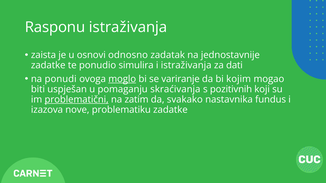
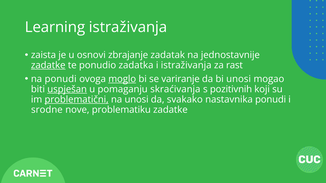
Rasponu: Rasponu -> Learning (55, 27)
odnosno: odnosno -> zbrajanje (128, 55)
zadatke underline: none -> present (48, 65)
simulira: simulira -> zadatka (136, 65)
dati: dati -> rast (234, 65)
bi kojim: kojim -> unosi (239, 79)
uspješan underline: none -> present (67, 89)
na zatim: zatim -> unosi (137, 100)
nastavnika fundus: fundus -> ponudi (271, 100)
izazova: izazova -> srodne (47, 110)
